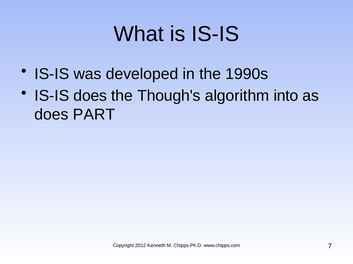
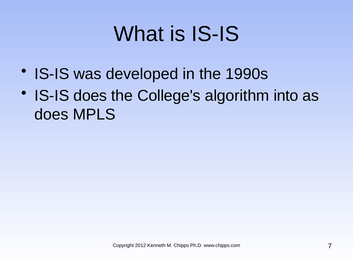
Though's: Though's -> College's (169, 96)
PART: PART -> MPLS (94, 115)
